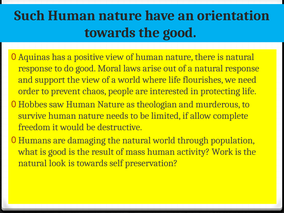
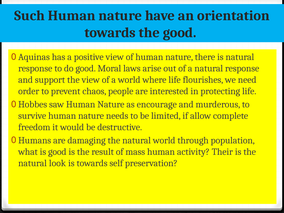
theologian: theologian -> encourage (157, 104)
Work: Work -> Their (222, 152)
